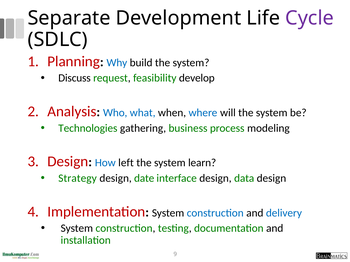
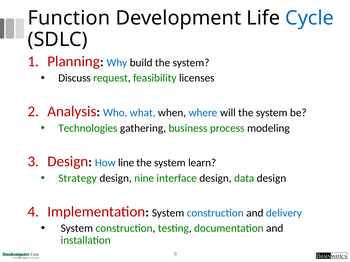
Separate: Separate -> Function (69, 18)
Cycle colour: purple -> blue (310, 18)
develop: develop -> licenses (197, 78)
left: left -> line (126, 163)
date: date -> nine (144, 178)
